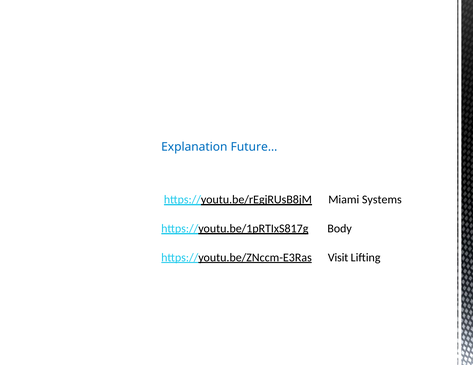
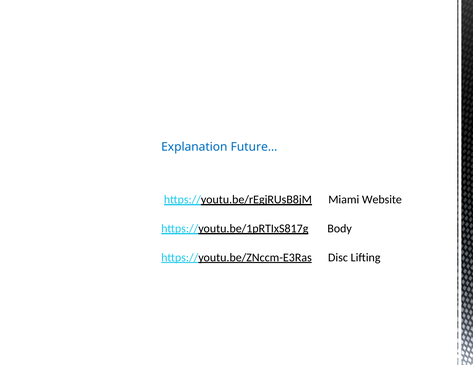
Systems: Systems -> Website (382, 200)
Visit: Visit -> Disc (338, 258)
